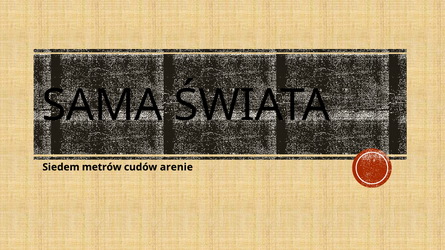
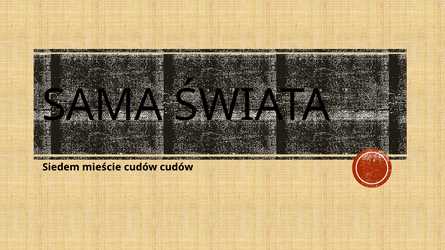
metrów: metrów -> mieście (102, 167)
cudów arenie: arenie -> cudów (176, 167)
